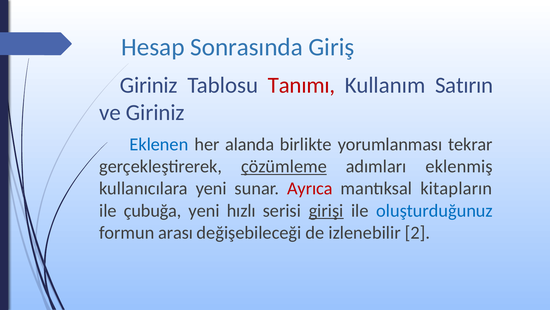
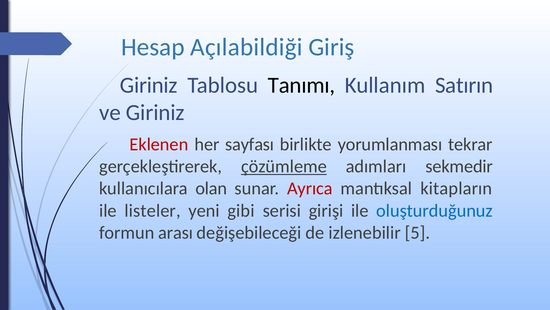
Sonrasında: Sonrasında -> Açılabildiği (246, 47)
Tanımı colour: red -> black (302, 85)
Eklenen colour: blue -> red (159, 144)
alanda: alanda -> sayfası (250, 144)
eklenmiş: eklenmiş -> sekmedir (459, 166)
kullanıcılara yeni: yeni -> olan (211, 188)
çubuğa: çubuğa -> listeler (153, 210)
hızlı: hızlı -> gibi (241, 210)
girişi underline: present -> none (326, 210)
2: 2 -> 5 (417, 232)
